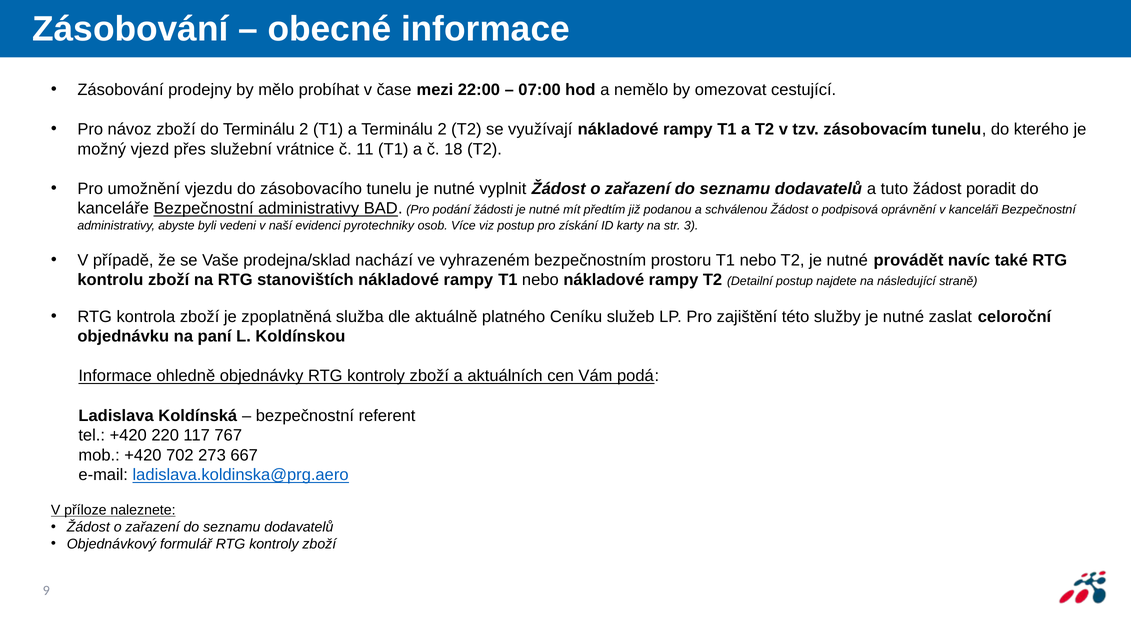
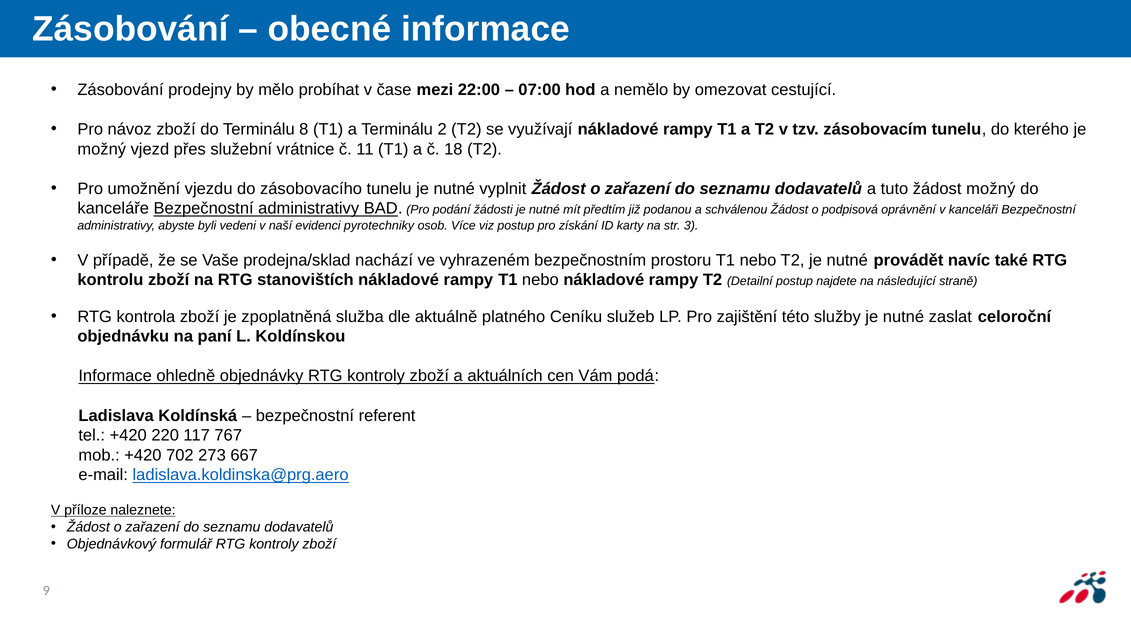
do Terminálu 2: 2 -> 8 (304, 129)
žádost poradit: poradit -> možný (991, 189)
